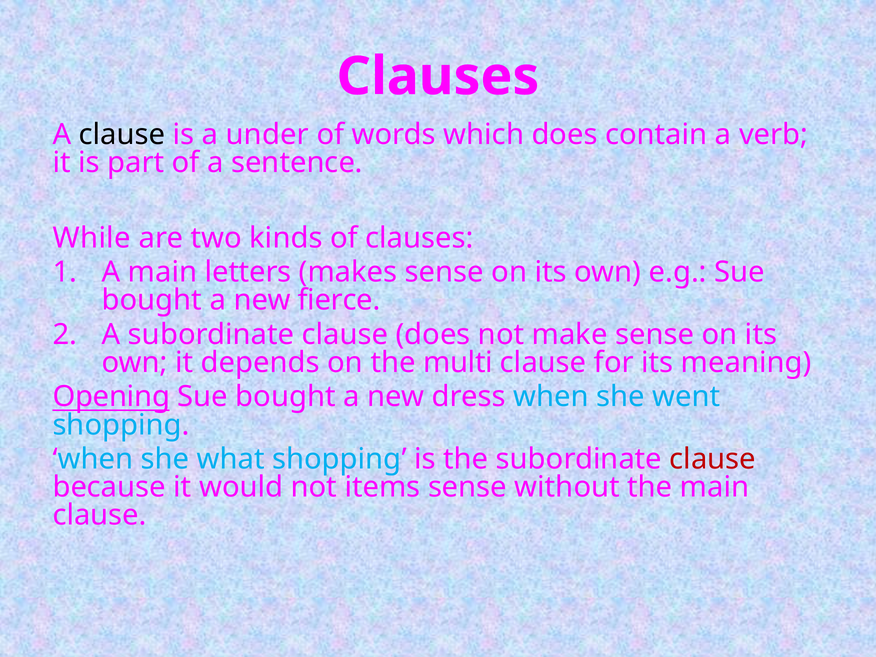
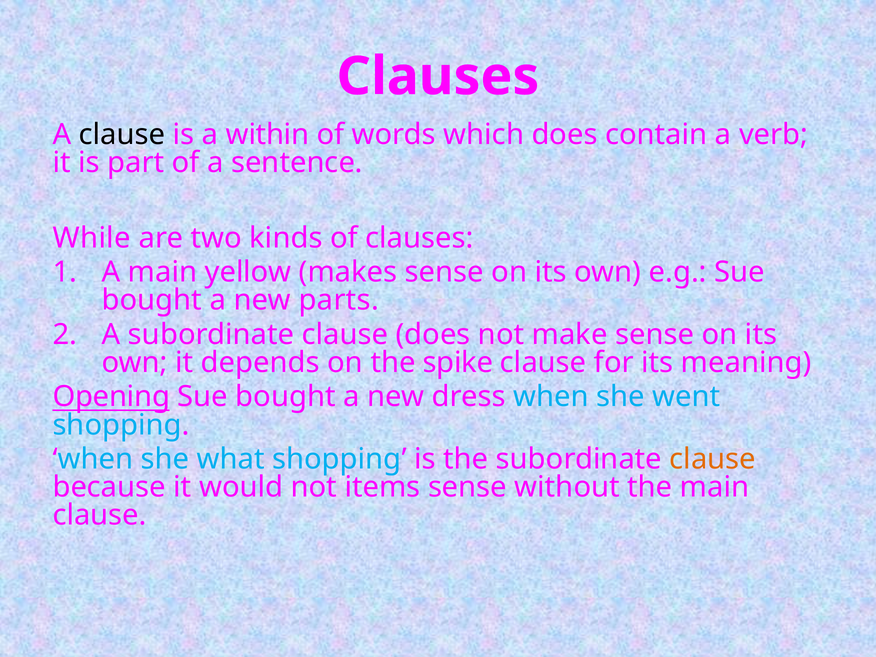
under: under -> within (268, 134)
letters: letters -> yellow (248, 272)
fierce: fierce -> parts (339, 300)
multi: multi -> spike (458, 363)
clause colour: red -> orange (713, 459)
